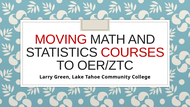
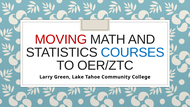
COURSES colour: red -> blue (133, 52)
